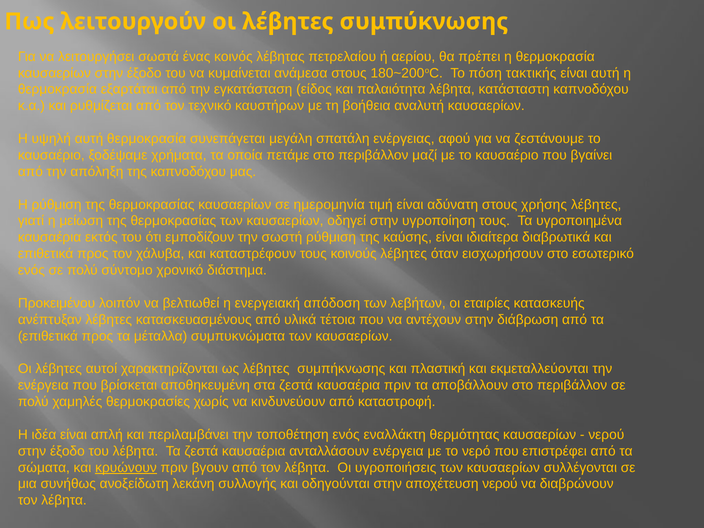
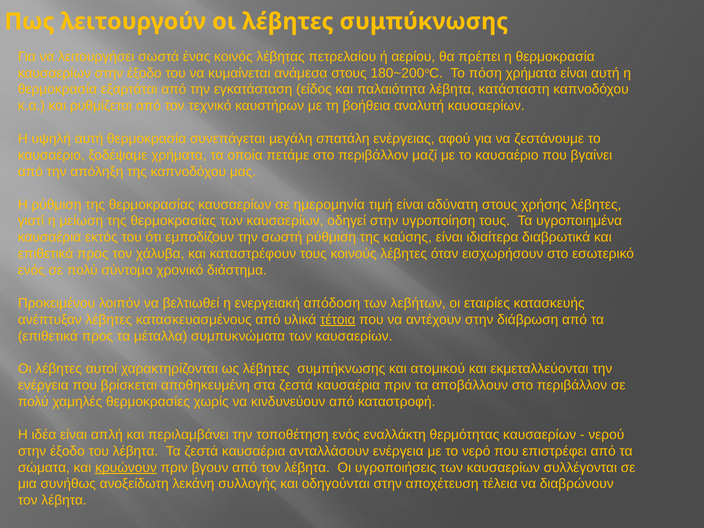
πόση τακτικής: τακτικής -> χρήματα (531, 73)
τέτοια underline: none -> present (338, 320)
πλαστική: πλαστική -> ατομικού (438, 369)
αποχέτευση νερού: νερού -> τέλεια (500, 484)
